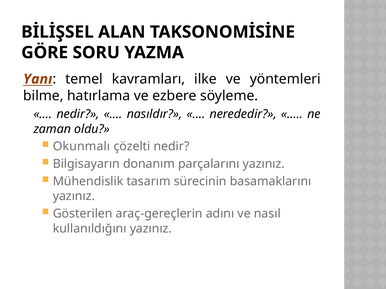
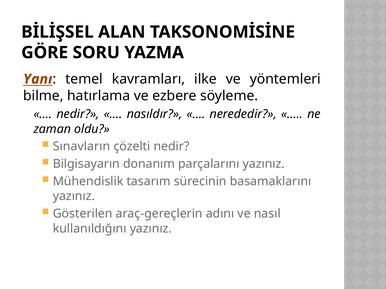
Okunmalı: Okunmalı -> Sınavların (82, 147)
